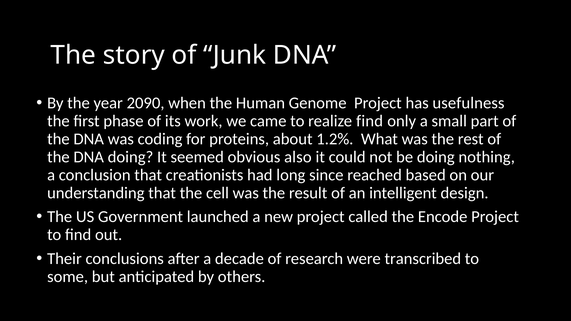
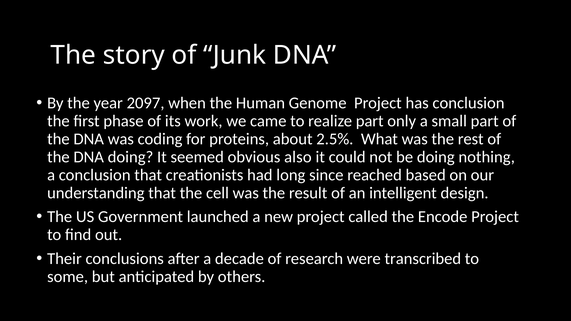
2090: 2090 -> 2097 (146, 103)
has usefulness: usefulness -> conclusion (469, 103)
realize find: find -> part (370, 121)
1.2%: 1.2% -> 2.5% (335, 139)
